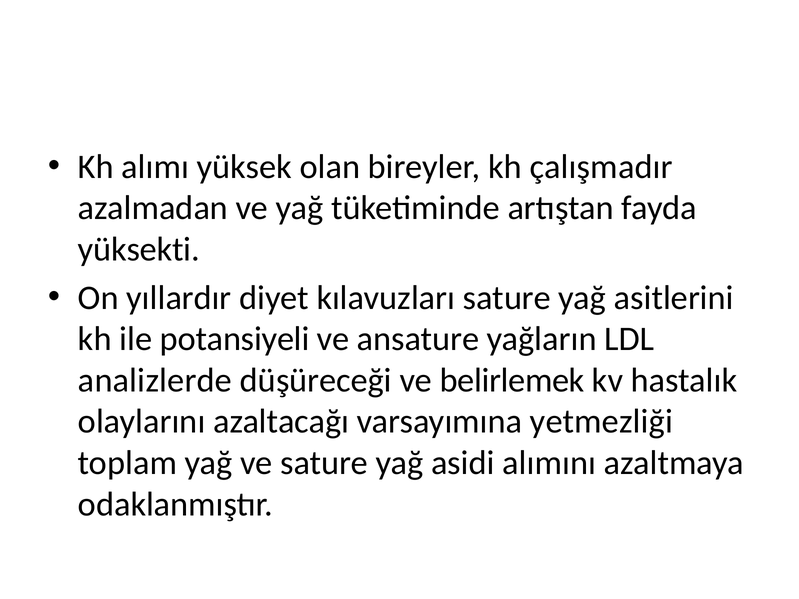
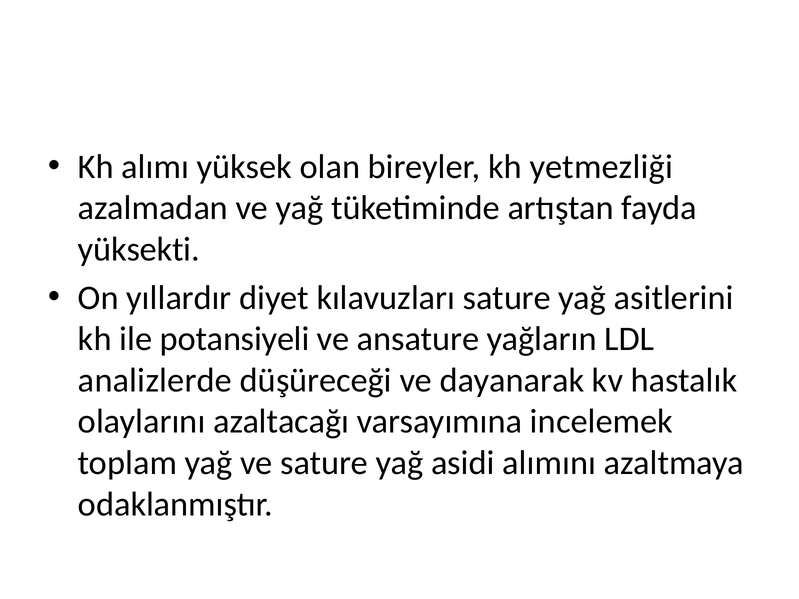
çalışmadır: çalışmadır -> yetmezliği (601, 167)
belirlemek: belirlemek -> dayanarak (512, 380)
yetmezliği: yetmezliği -> incelemek (602, 422)
